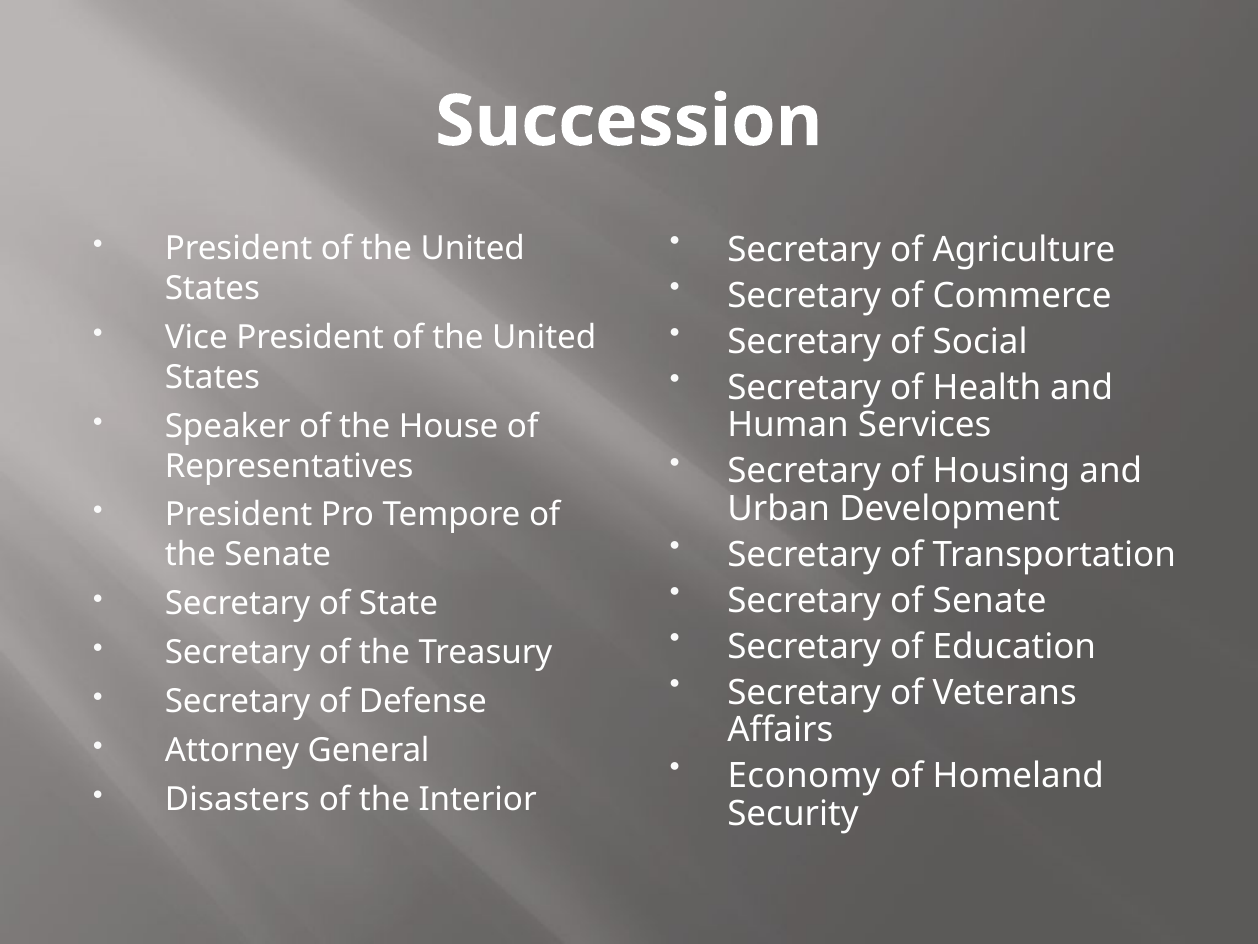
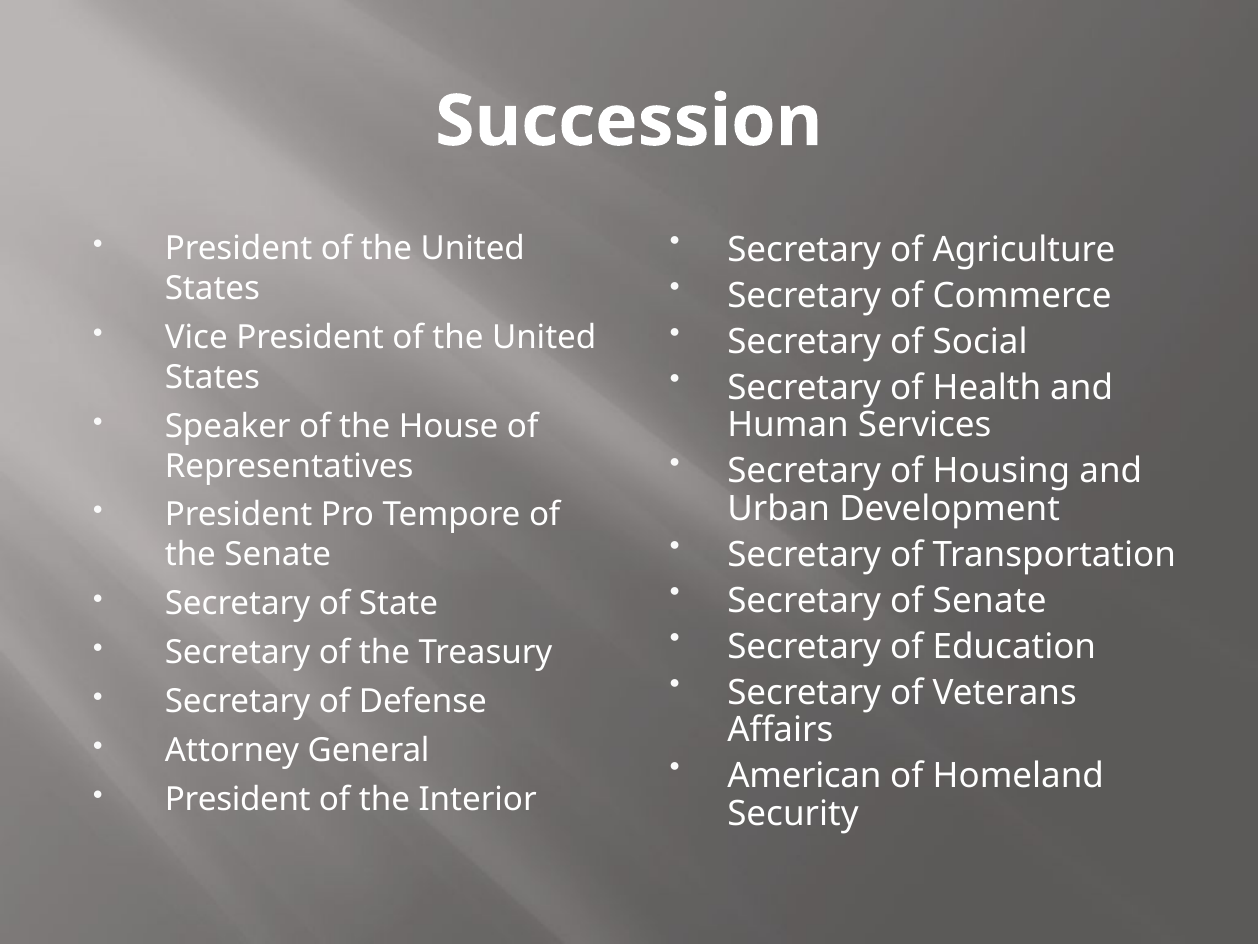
Economy: Economy -> American (804, 776)
Disasters: Disasters -> President (238, 799)
